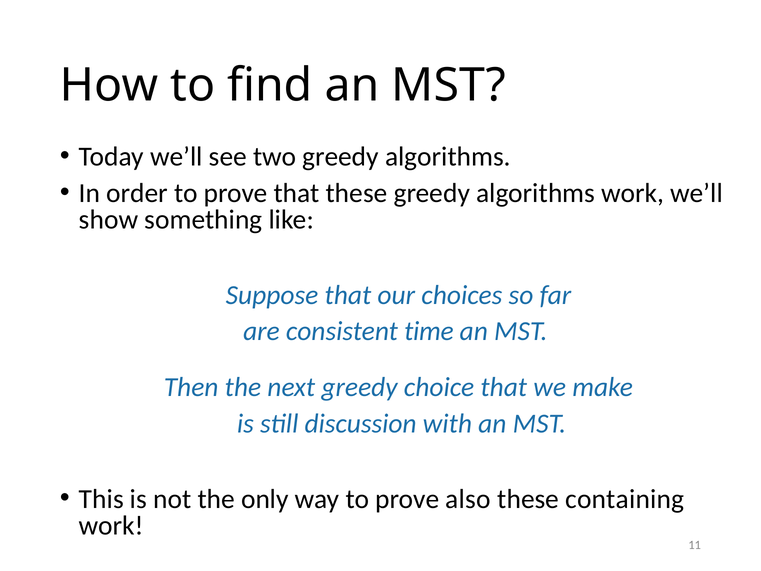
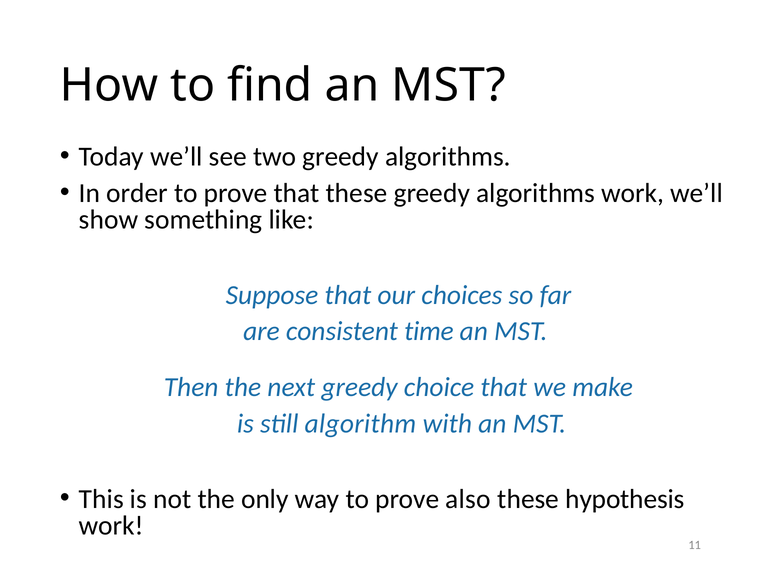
discussion: discussion -> algorithm (360, 423)
containing: containing -> hypothesis (625, 499)
